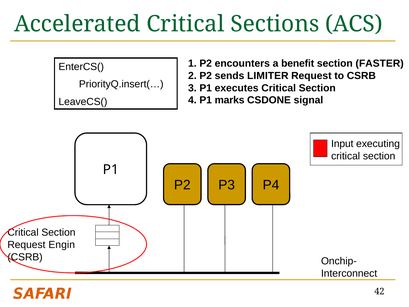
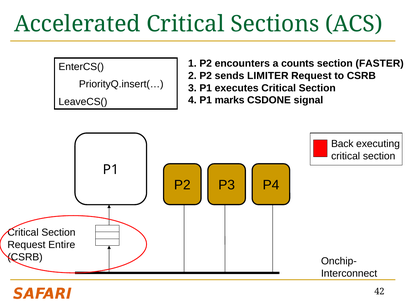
benefit: benefit -> counts (298, 63)
Input: Input -> Back (342, 144)
Engin: Engin -> Entire (62, 245)
